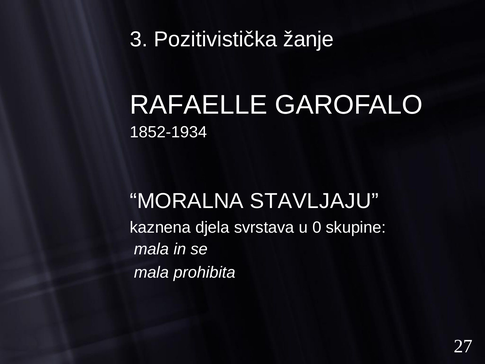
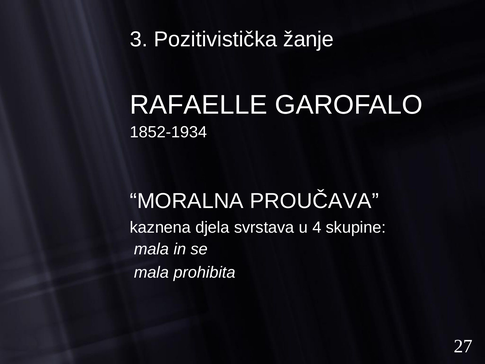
STAVLJAJU: STAVLJAJU -> PROUČAVA (314, 201)
0: 0 -> 4 (317, 227)
